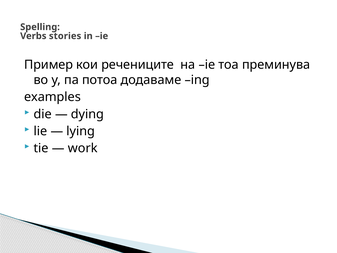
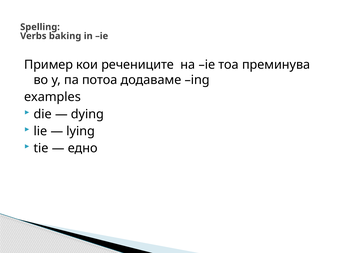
stories: stories -> baking (65, 36)
work: work -> едно (83, 148)
